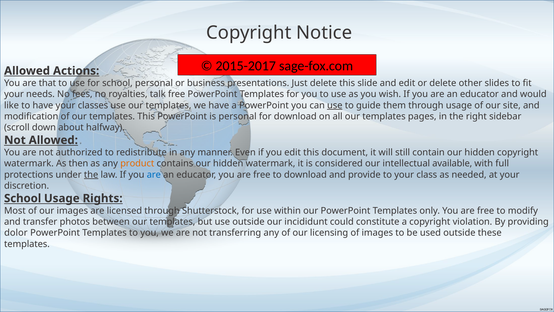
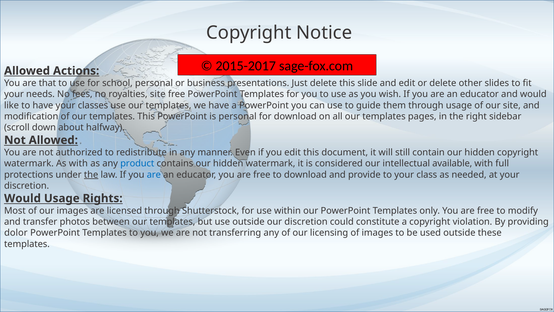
royalties talk: talk -> site (158, 94)
use underline: present -> none (335, 105)
As then: then -> with (78, 163)
product colour: orange -> blue (137, 163)
School: School -> Would (22, 198)
our incididunt: incididunt -> discretion (306, 222)
